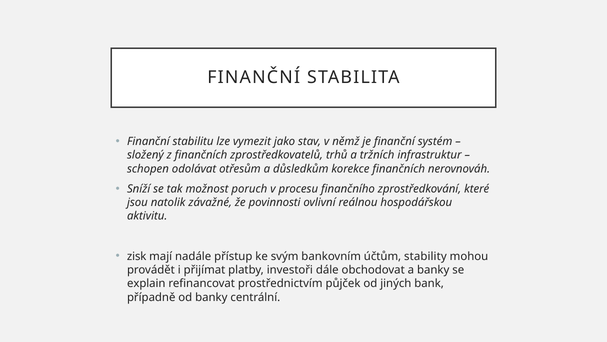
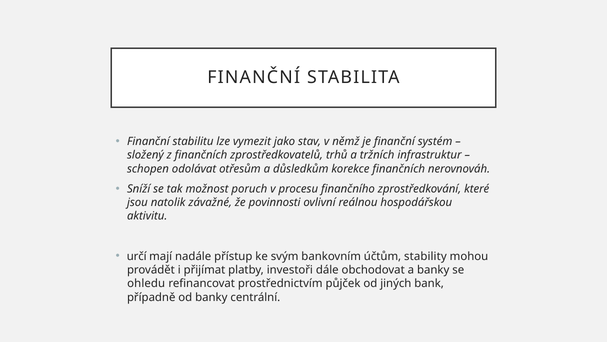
zisk: zisk -> určí (137, 256)
explain: explain -> ohledu (146, 283)
